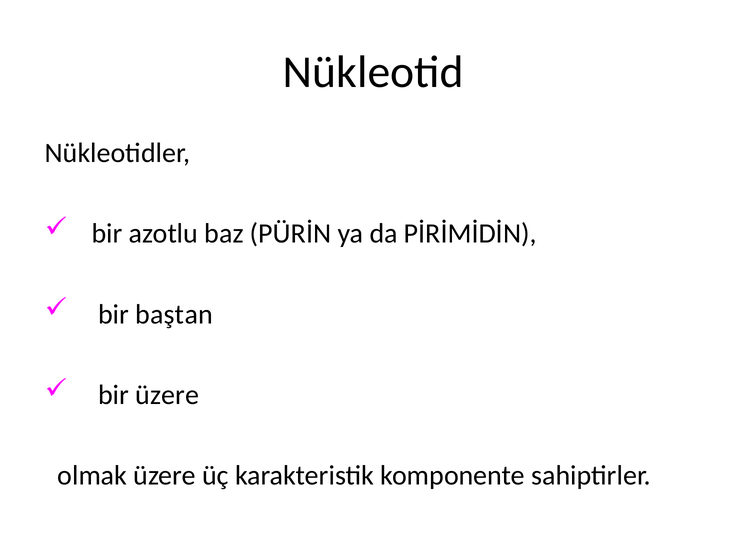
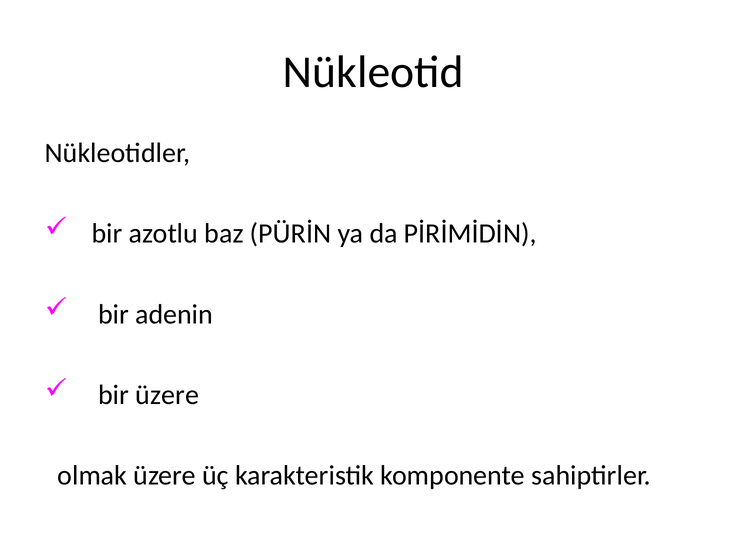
baştan: baştan -> adenin (174, 314)
